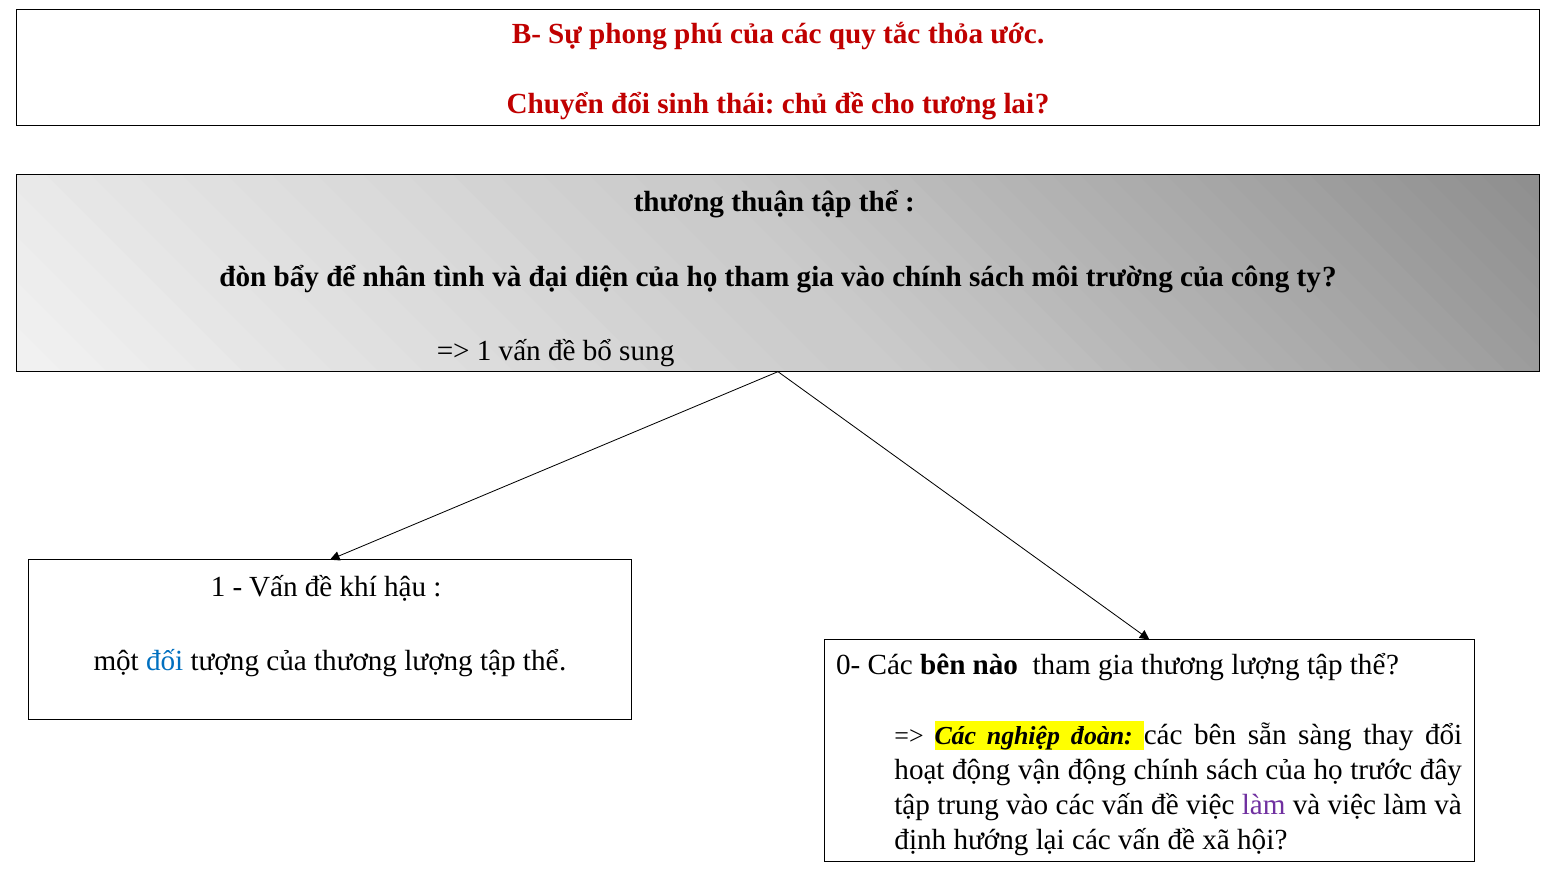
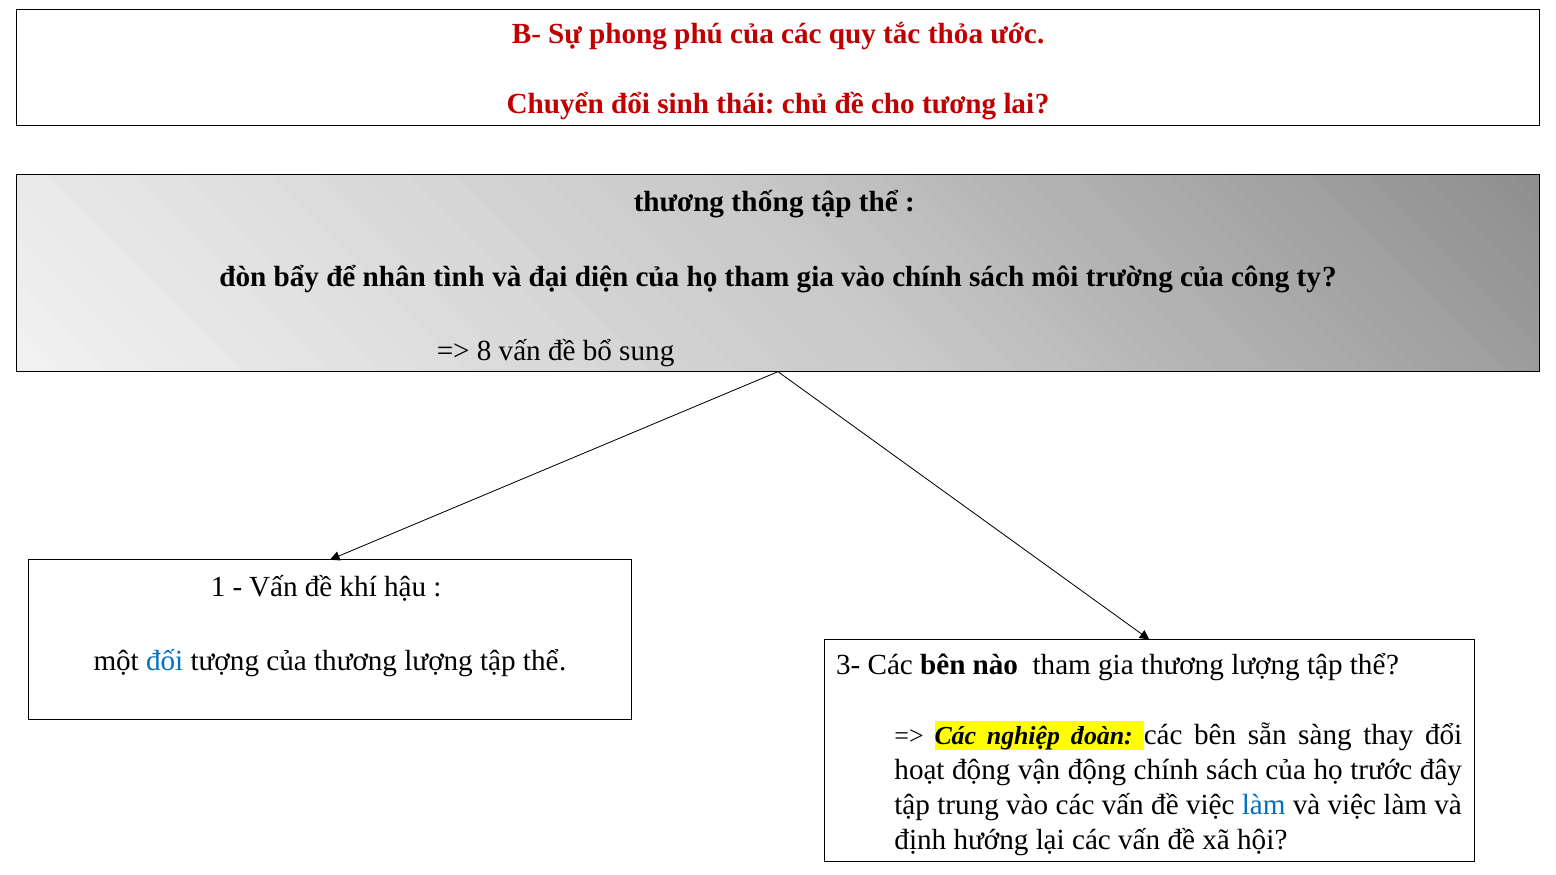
thuận: thuận -> thống (768, 202)
1: 1 -> 8 (484, 351)
0-: 0- -> 3- (848, 665)
làm colour: purple -> blue (1264, 805)
